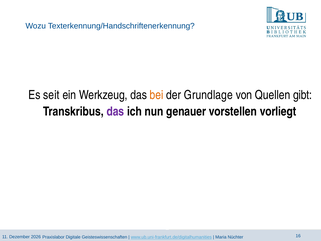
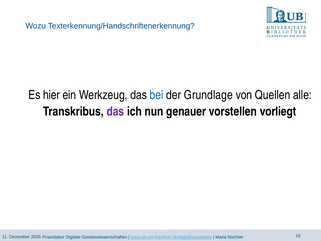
seit: seit -> hier (52, 95)
bei colour: orange -> blue (157, 95)
gibt: gibt -> alle (302, 95)
